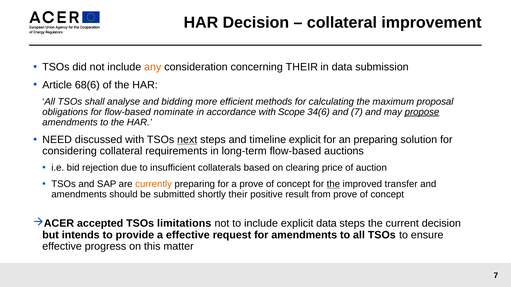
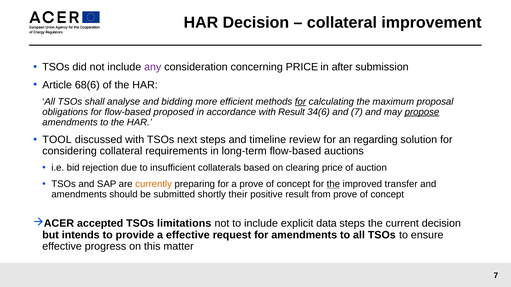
any colour: orange -> purple (153, 67)
concerning THEIR: THEIR -> PRICE (302, 67)
in data: data -> after (342, 67)
for underline: none -> present (300, 102)
nominate: nominate -> proposed (174, 112)
with Scope: Scope -> Result (291, 112)
NEED: NEED -> TOOL (57, 140)
next underline: present -> none (187, 140)
timeline explicit: explicit -> review (305, 140)
an preparing: preparing -> regarding (376, 140)
